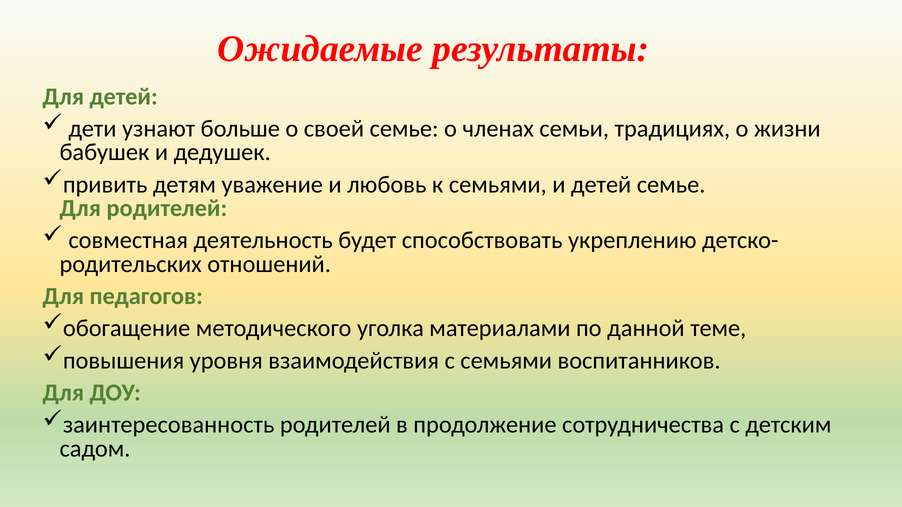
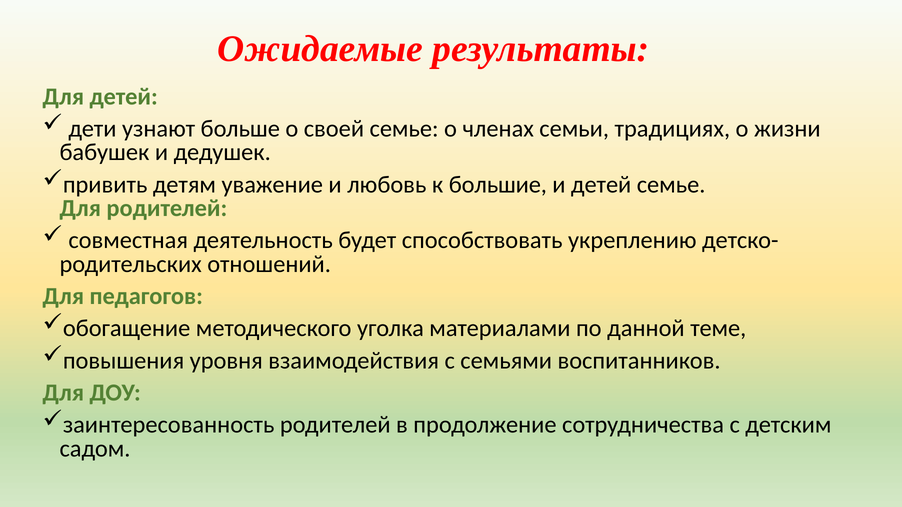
к семьями: семьями -> большие (498, 185)
